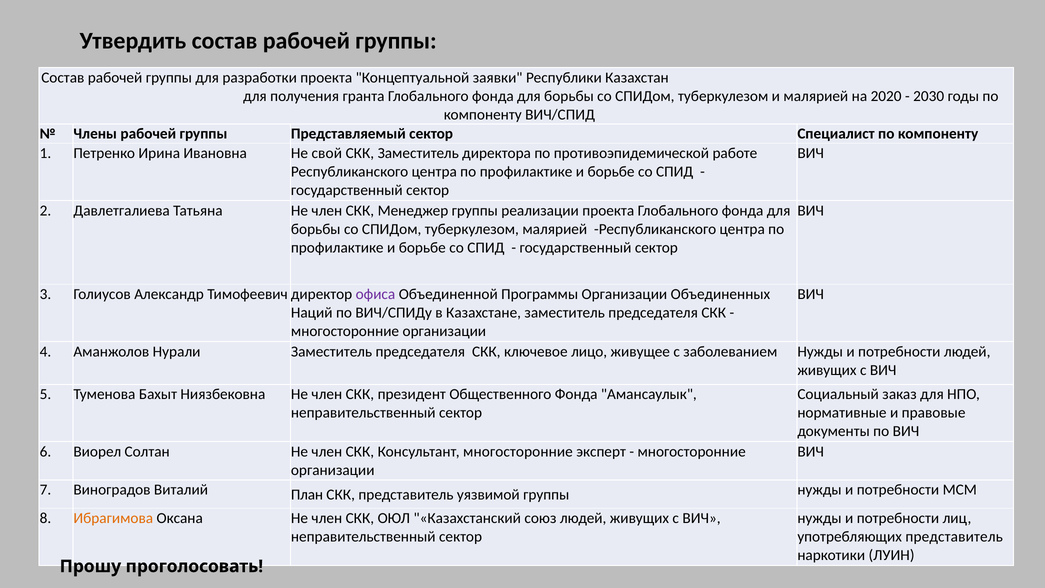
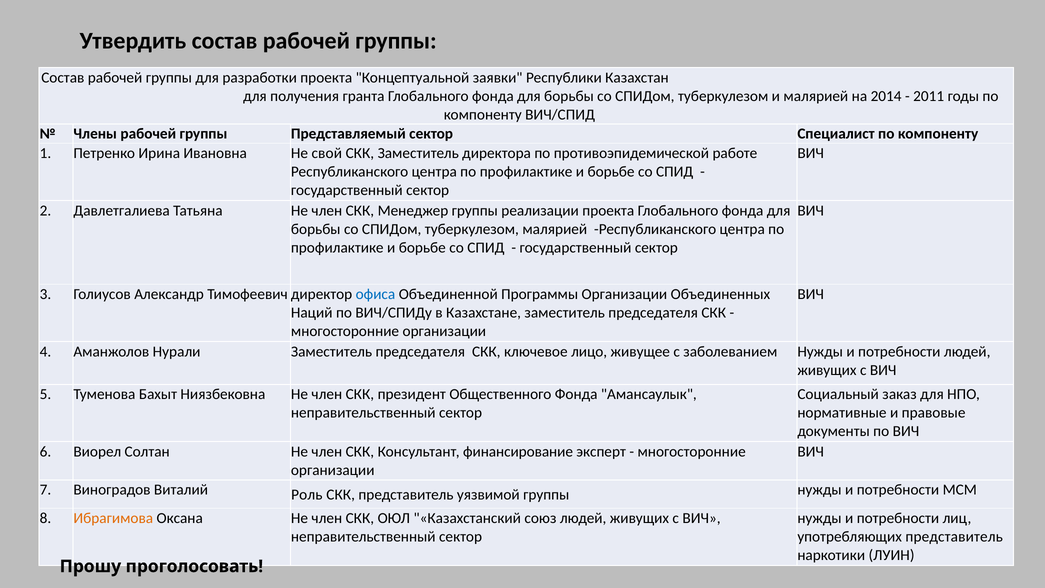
2020: 2020 -> 2014 (886, 96)
2030: 2030 -> 2011 (929, 96)
офиса colour: purple -> blue (375, 294)
Консультант многосторонние: многосторонние -> финансирование (518, 451)
План: План -> Роль (307, 494)
